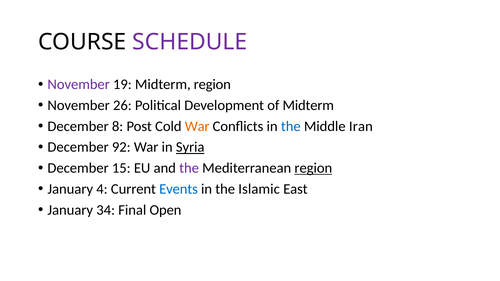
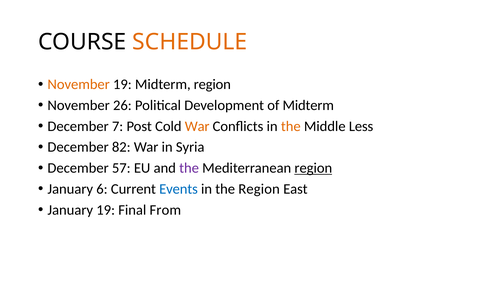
SCHEDULE colour: purple -> orange (190, 42)
November colour: purple -> orange (79, 85)
8: 8 -> 7 (118, 126)
the colour: blue -> orange (291, 126)
Iran: Iran -> Less (361, 126)
92: 92 -> 82 (121, 147)
Syria underline: present -> none (190, 147)
15: 15 -> 57 (121, 168)
4: 4 -> 6 (102, 189)
the Islamic: Islamic -> Region (259, 189)
January 34: 34 -> 19 (106, 210)
Open: Open -> From (165, 210)
